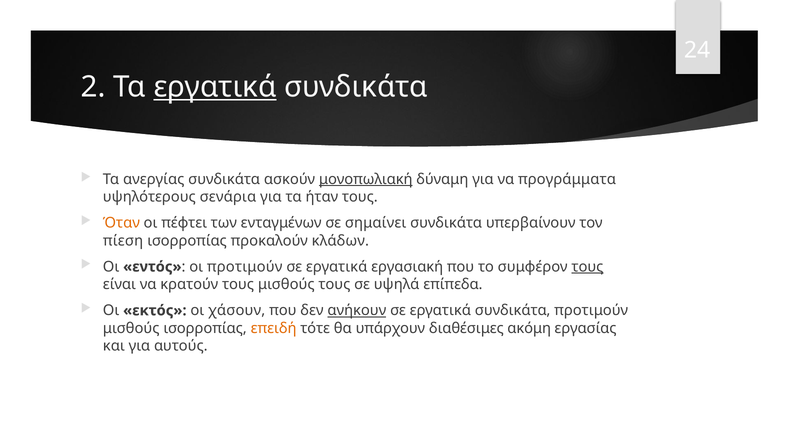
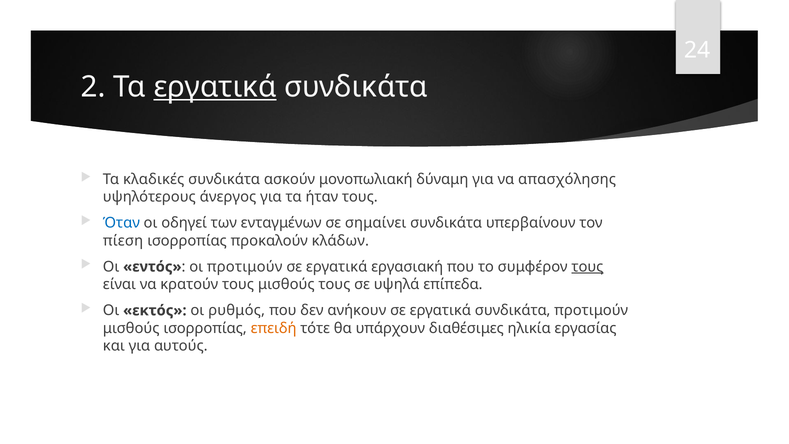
ανεργίας: ανεργίας -> κλαδικές (154, 179)
μονοπωλιακή underline: present -> none (366, 179)
προγράμματα: προγράμματα -> απασχόλησης (567, 179)
σενάρια: σενάρια -> άνεργος (228, 197)
Όταν colour: orange -> blue (121, 223)
πέφτει: πέφτει -> οδηγεί (184, 223)
χάσουν: χάσουν -> ρυθμός (237, 310)
ανήκουν underline: present -> none (357, 310)
ακόμη: ακόμη -> ηλικία (529, 328)
